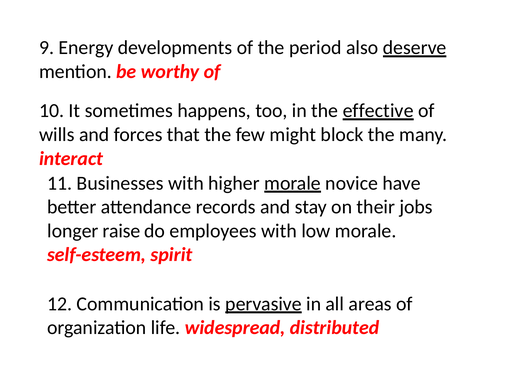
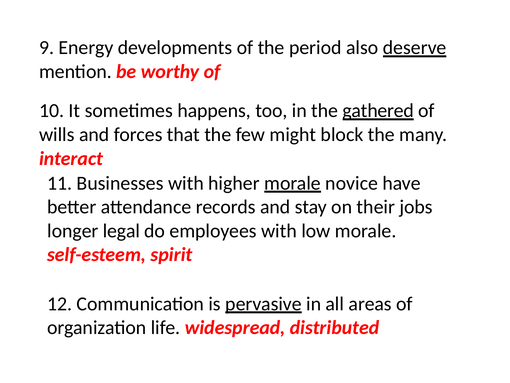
effective: effective -> gathered (378, 111)
raise: raise -> legal (121, 231)
